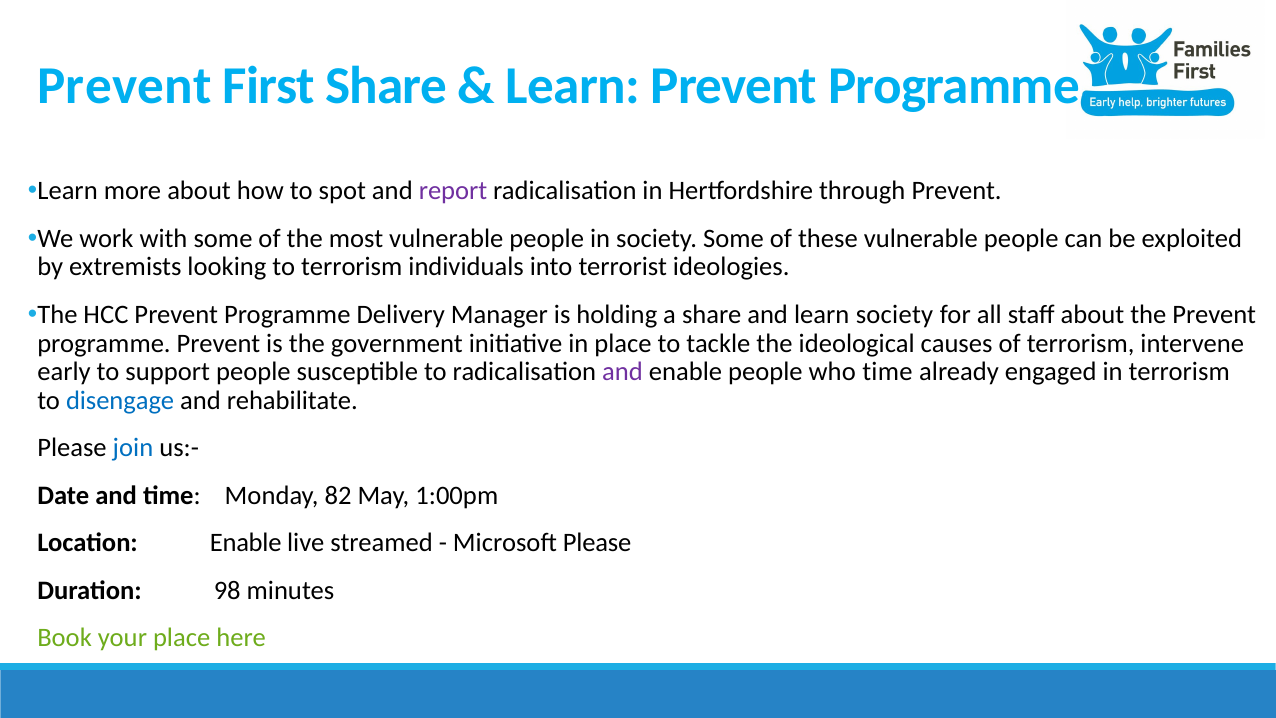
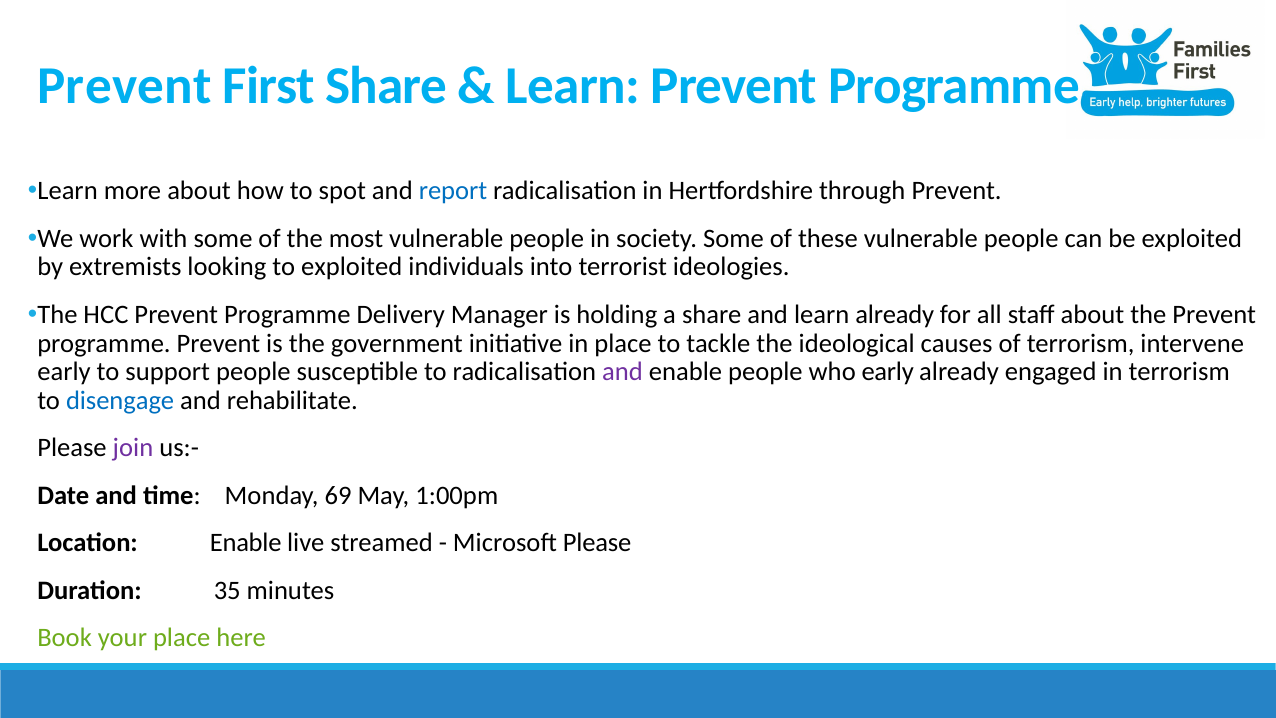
report colour: purple -> blue (453, 191)
to terrorism: terrorism -> exploited (352, 267)
learn society: society -> already (895, 314)
who time: time -> early (888, 372)
join colour: blue -> purple (133, 448)
82: 82 -> 69 (338, 495)
98: 98 -> 35 (227, 590)
